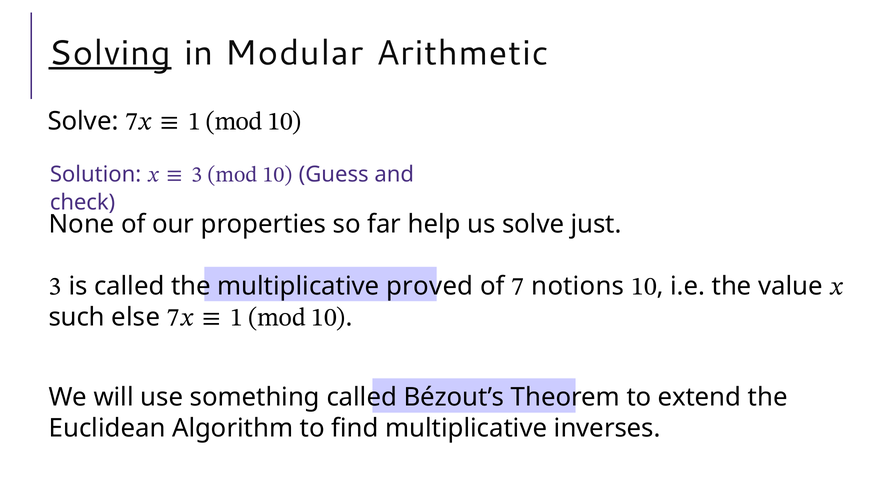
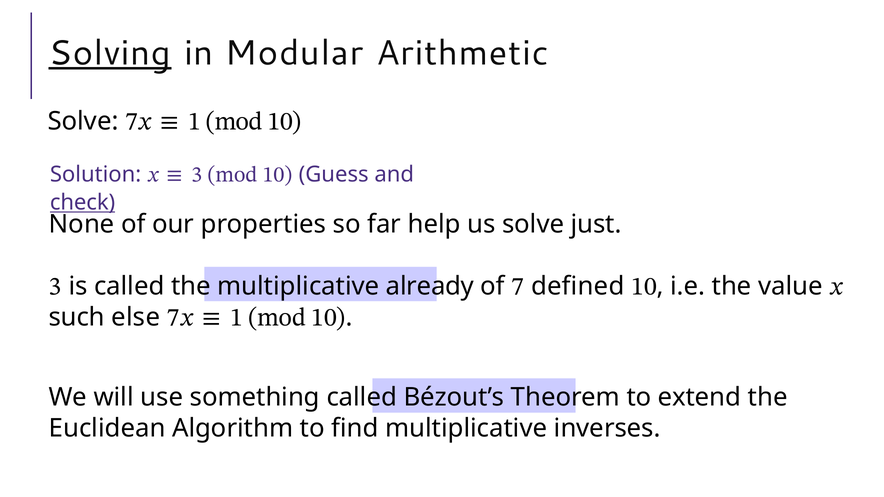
check underline: none -> present (83, 203)
proved: proved -> already (430, 286)
notions: notions -> defined (578, 286)
